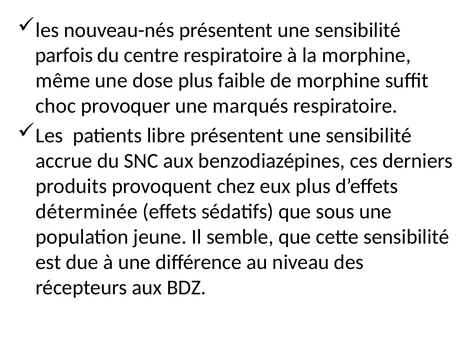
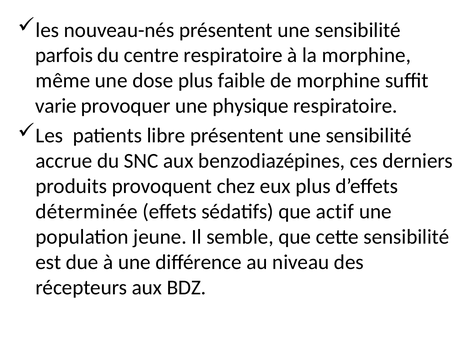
choc: choc -> varie (56, 106)
marqués: marqués -> physique (251, 106)
sous: sous -> actif (335, 211)
